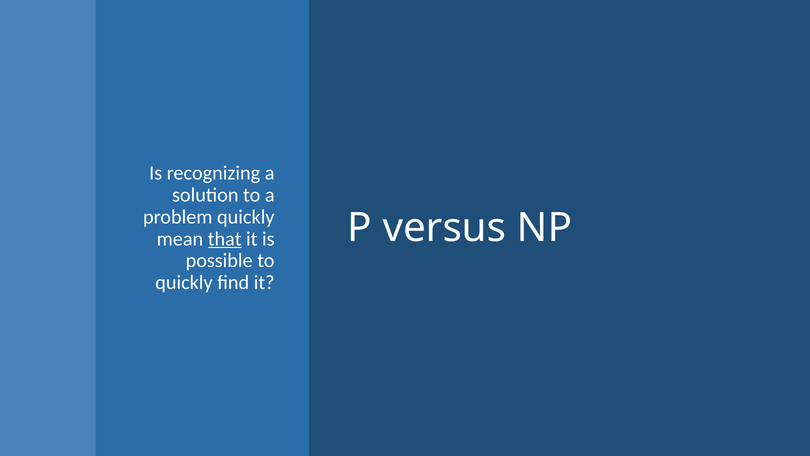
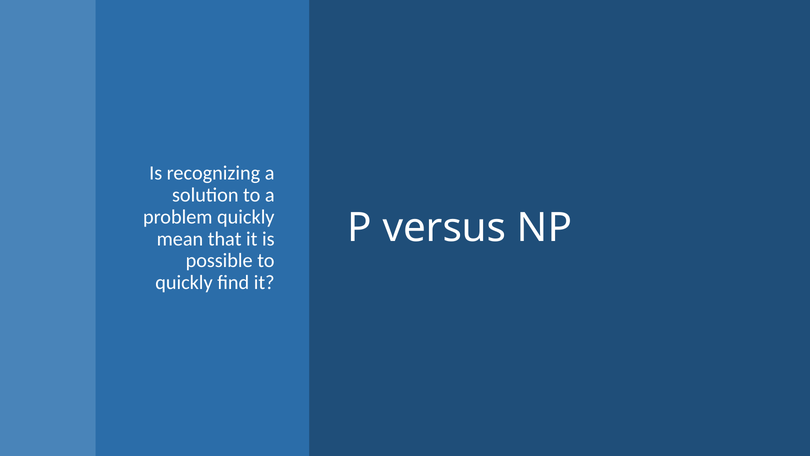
that underline: present -> none (225, 239)
